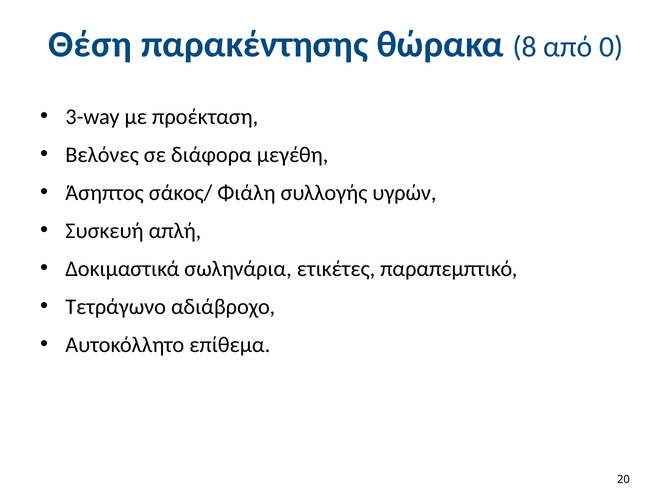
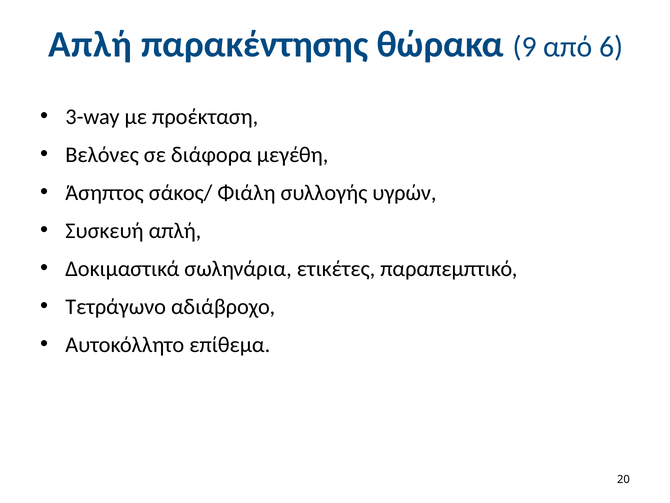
Θέση: Θέση -> Απλή (90, 44)
8: 8 -> 9 (525, 47)
0: 0 -> 6 (611, 47)
